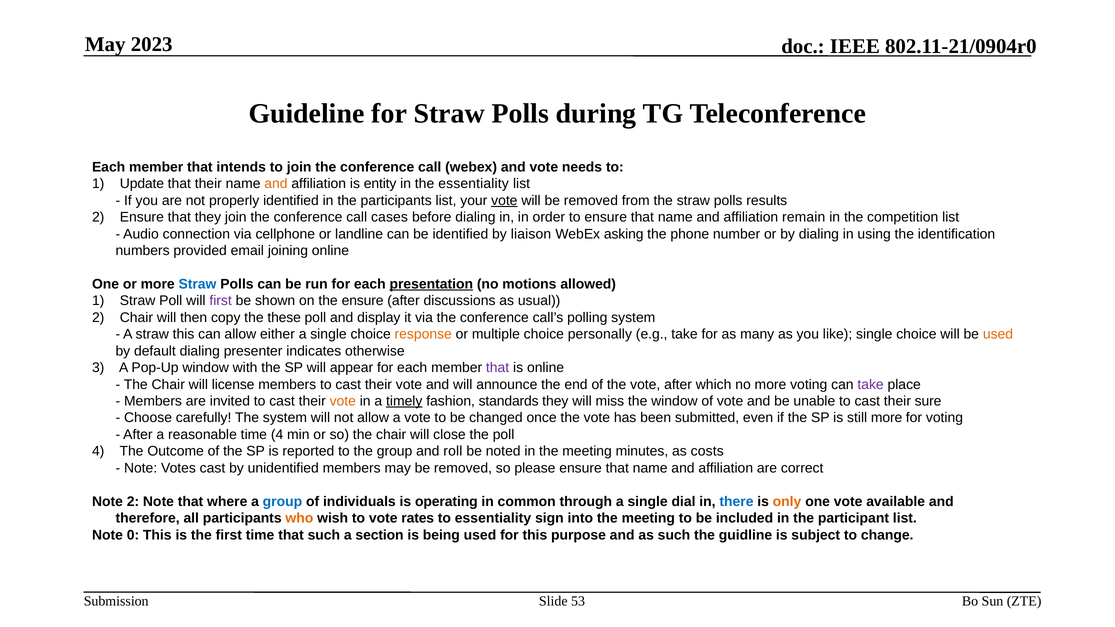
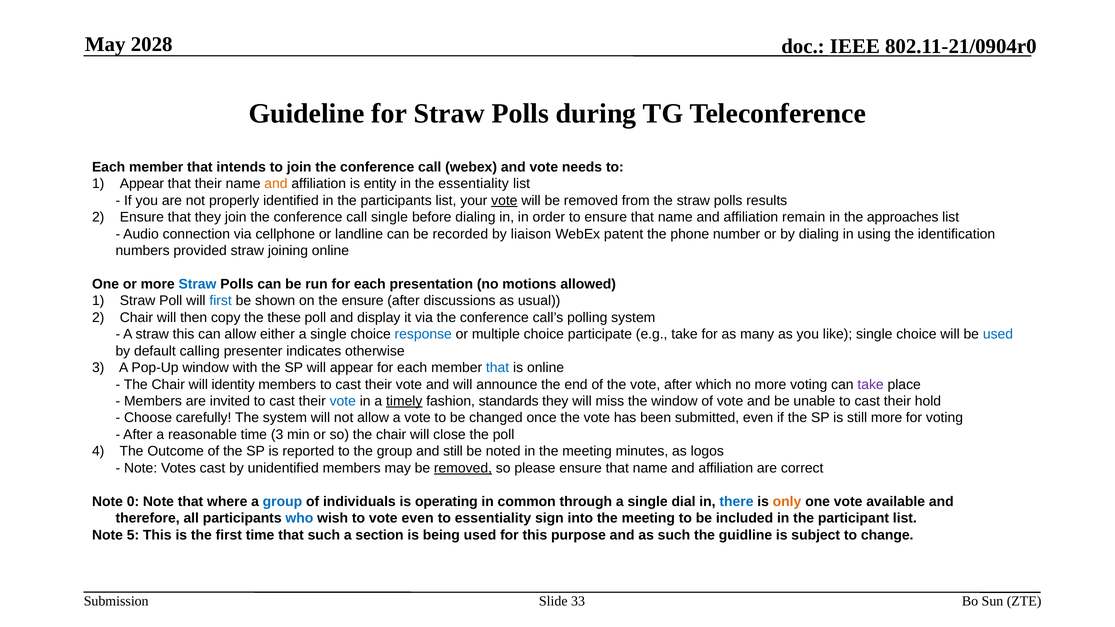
2023: 2023 -> 2028 (152, 44)
1 Update: Update -> Appear (142, 184)
call cases: cases -> single (389, 217)
competition: competition -> approaches (903, 217)
be identified: identified -> recorded (460, 234)
asking: asking -> patent (624, 234)
provided email: email -> straw (247, 251)
presentation underline: present -> none (431, 284)
first colour: purple -> blue (221, 301)
response colour: orange -> blue (423, 334)
personally: personally -> participate (600, 334)
used colour: orange -> blue (998, 334)
default dialing: dialing -> calling (200, 351)
that colour: purple -> blue (498, 368)
license: license -> identity (233, 385)
vote colour: orange -> blue (343, 401)
sure: sure -> hold (928, 401)
time 4: 4 -> 3 (277, 435)
and roll: roll -> still (453, 451)
costs: costs -> logos (707, 451)
removed underline: none -> present (463, 468)
Note 2: 2 -> 0 (133, 502)
who colour: orange -> blue (299, 518)
vote rates: rates -> even (418, 518)
0: 0 -> 5 (133, 535)
53: 53 -> 33 (578, 602)
